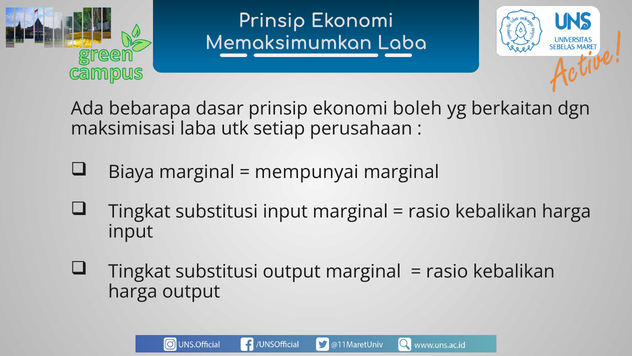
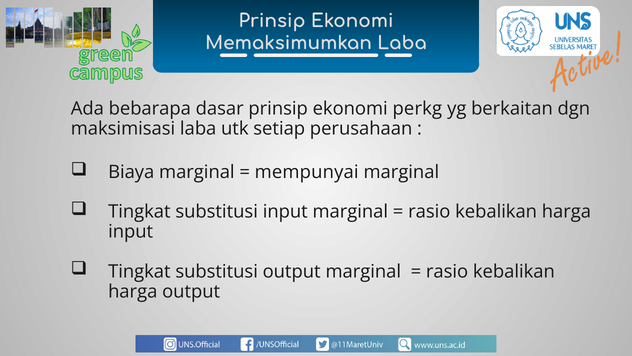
boleh: boleh -> perkg (417, 108)
